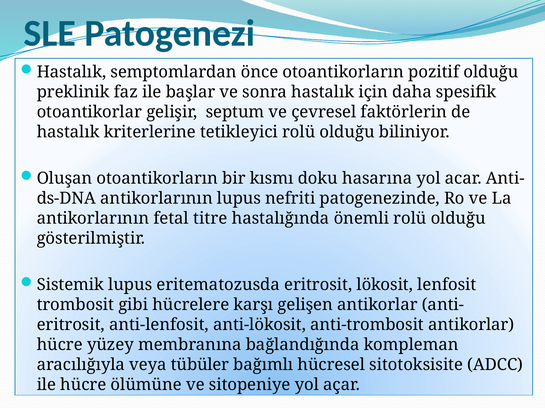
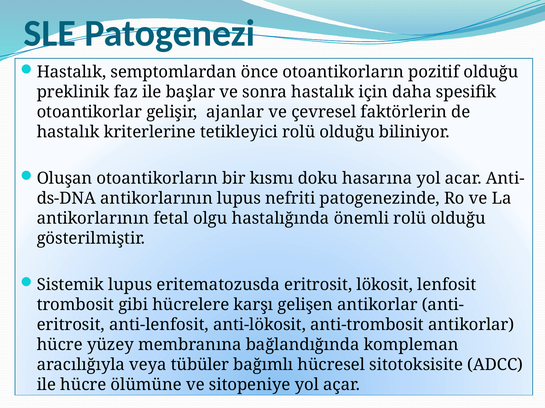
septum: septum -> ajanlar (235, 112)
titre: titre -> olgu (210, 219)
